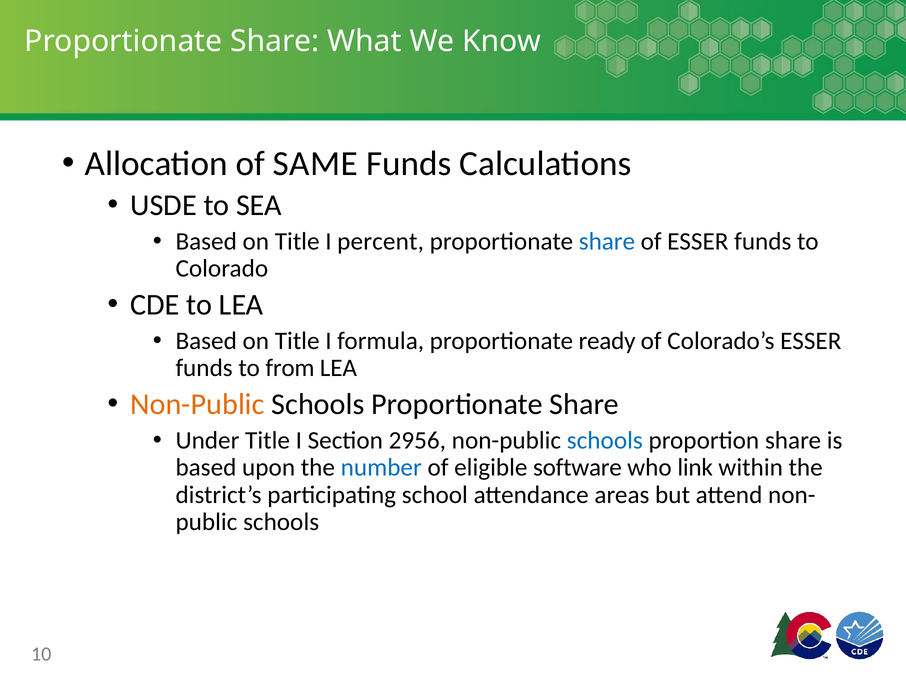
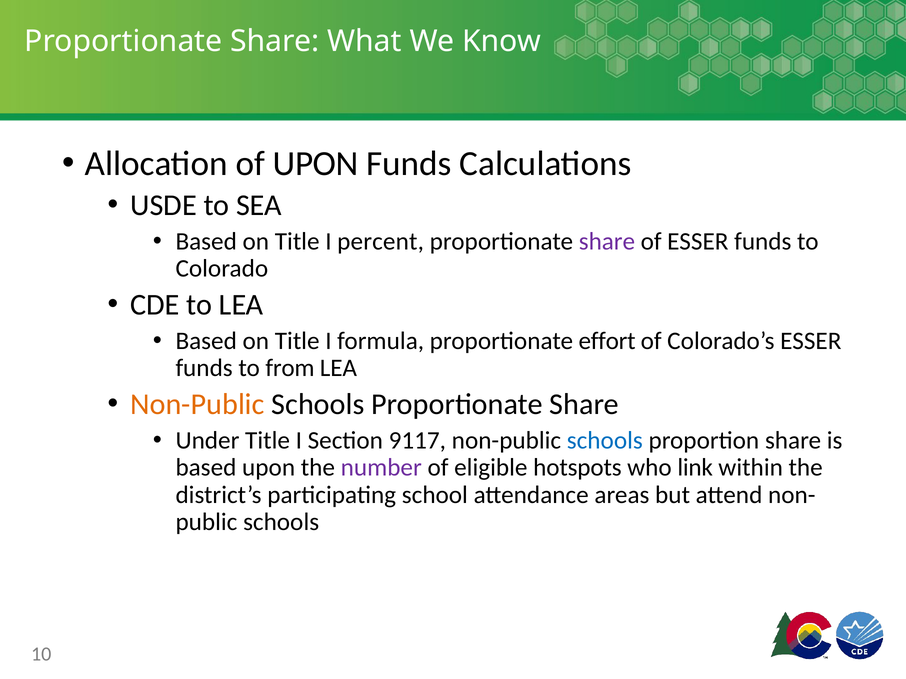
of SAME: SAME -> UPON (316, 164)
share colour: blue -> purple (607, 242)
ready: ready -> effort (607, 341)
2956: 2956 -> 9117 (417, 441)
number colour: blue -> purple (381, 468)
software: software -> hotspots (577, 468)
